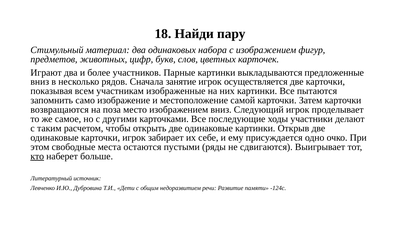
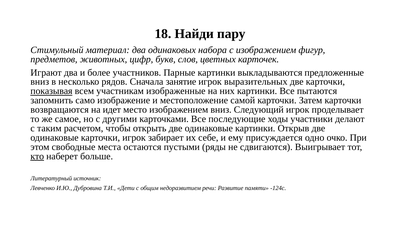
осуществляется: осуществляется -> выразительных (256, 82)
показывая underline: none -> present (51, 91)
поза: поза -> идет (112, 110)
